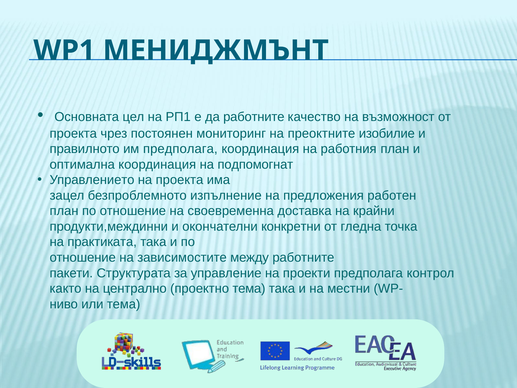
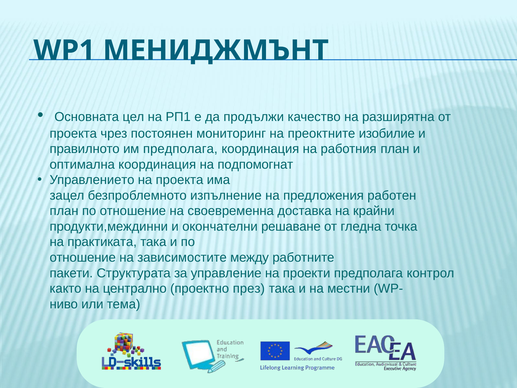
да работните: работните -> продължи (254, 117)
възможност: възможност -> разширятна (398, 117)
конкретни: конкретни -> решаване (291, 226)
проектно тема: тема -> през (249, 288)
